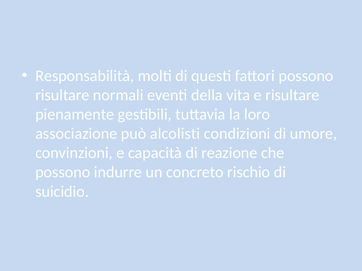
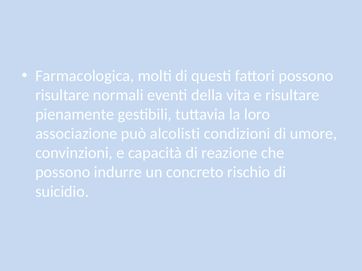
Responsabilità: Responsabilità -> Farmacologica (85, 76)
